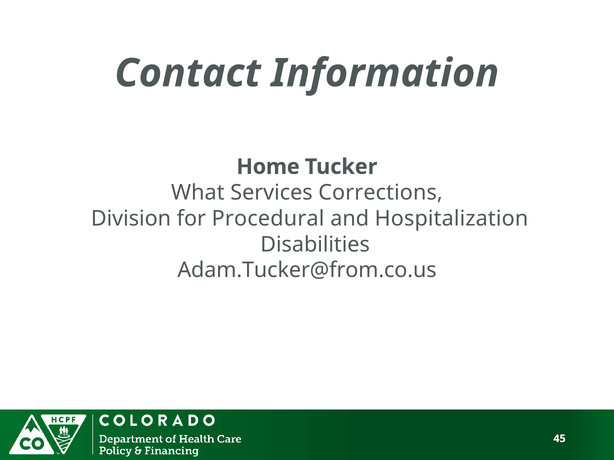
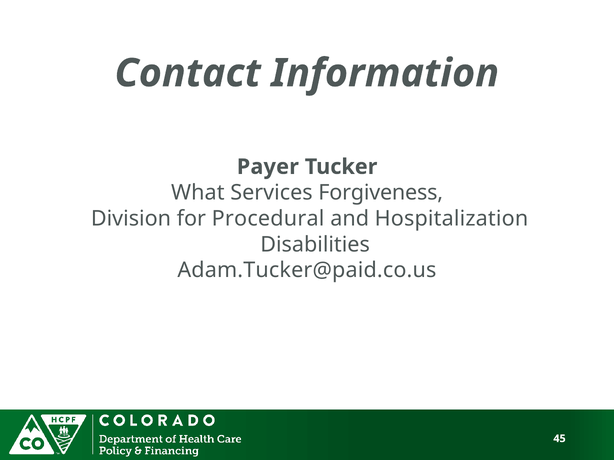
Home: Home -> Payer (268, 167)
Corrections: Corrections -> Forgiveness (381, 193)
Adam.Tucker@from.co.us: Adam.Tucker@from.co.us -> Adam.Tucker@paid.co.us (307, 271)
